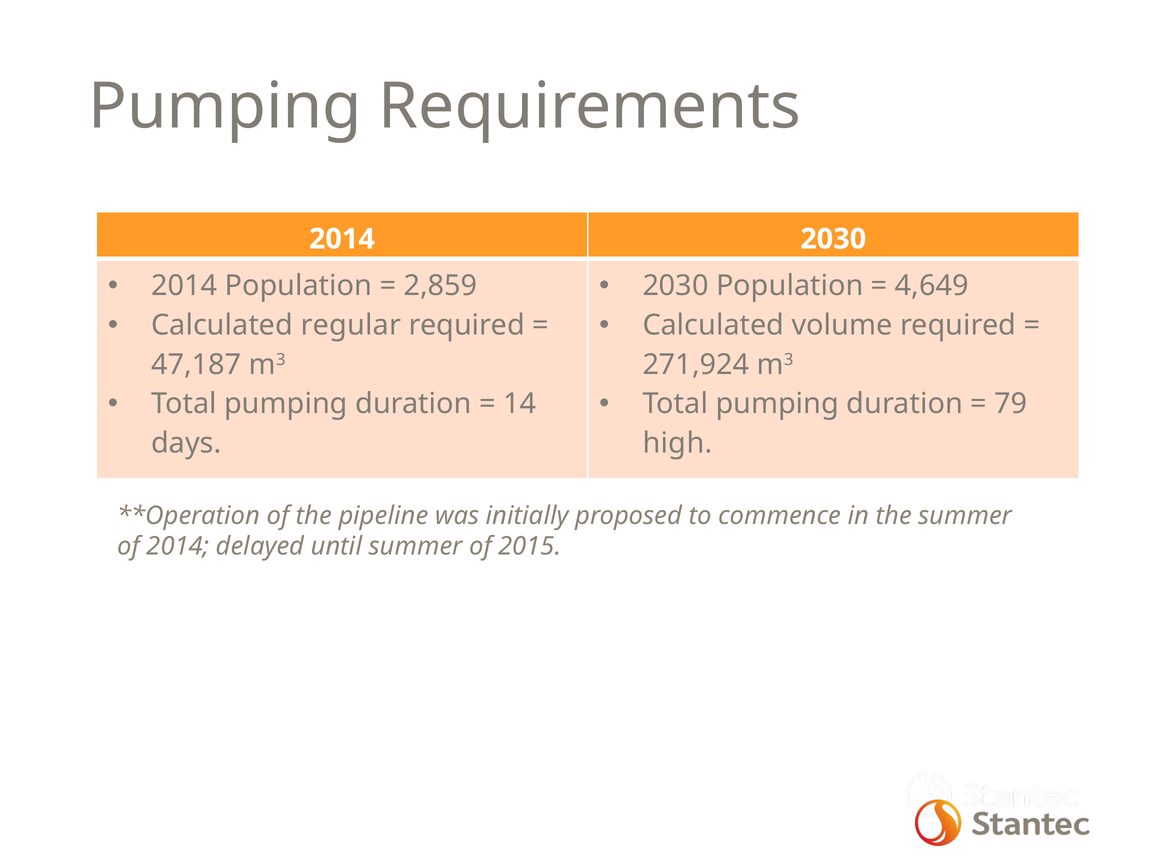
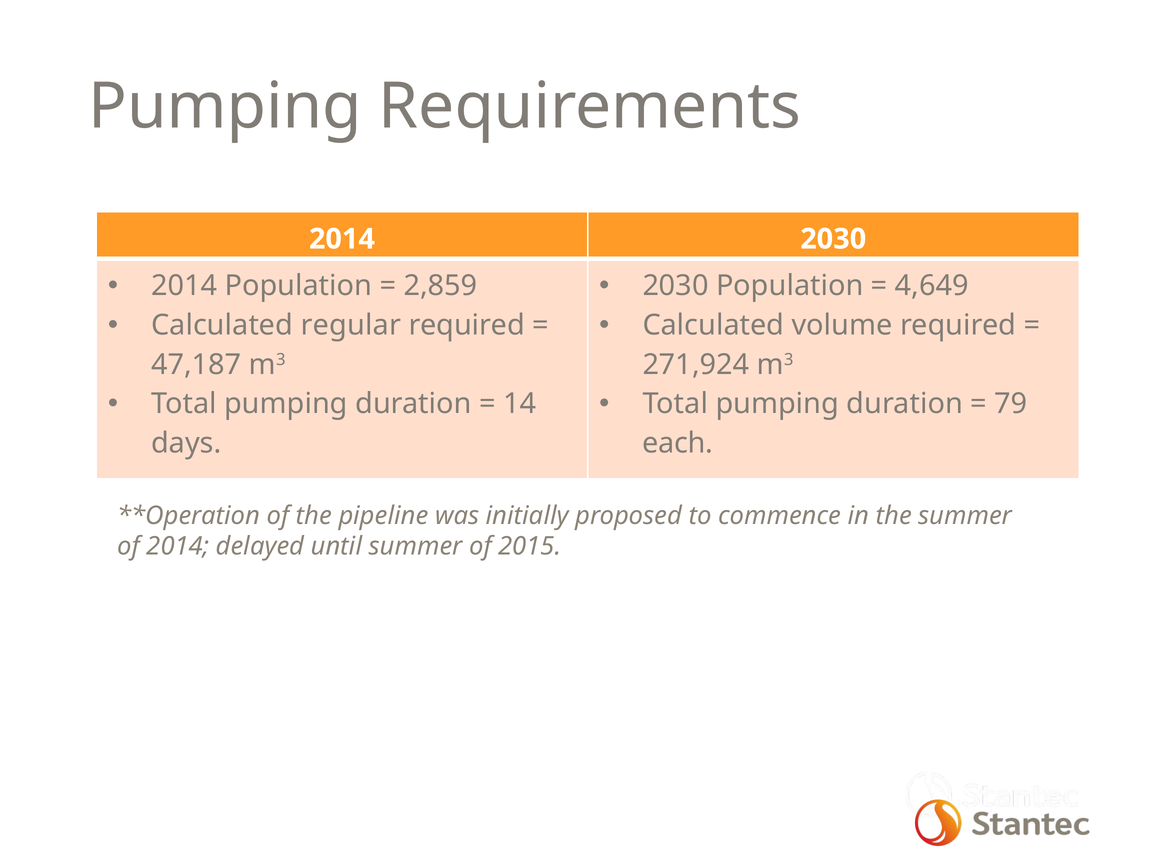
high: high -> each (678, 443)
